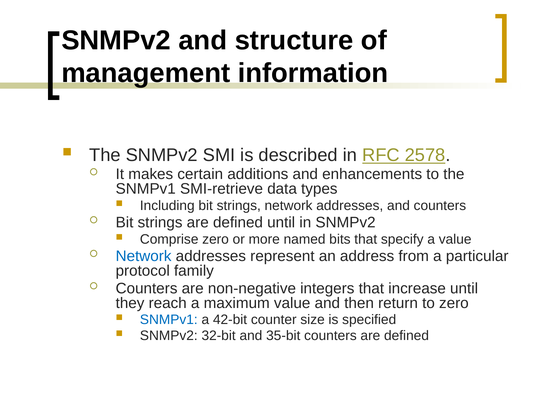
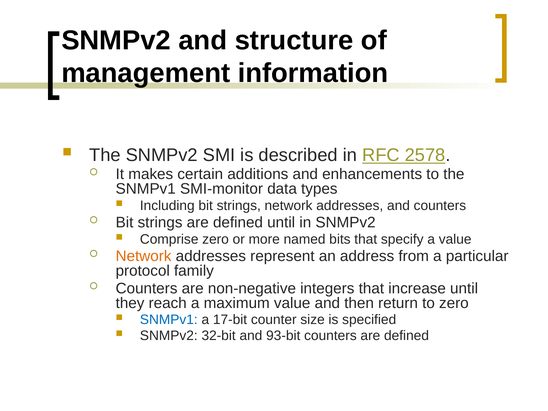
SMI-retrieve: SMI-retrieve -> SMI-monitor (222, 189)
Network colour: blue -> orange (144, 256)
42-bit: 42-bit -> 17-bit (230, 320)
35-bit: 35-bit -> 93-bit (283, 336)
